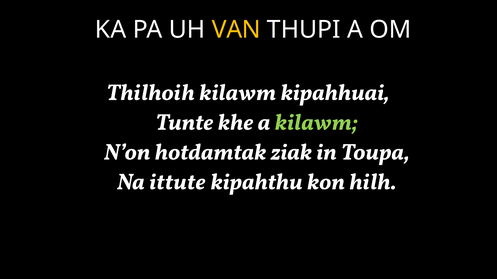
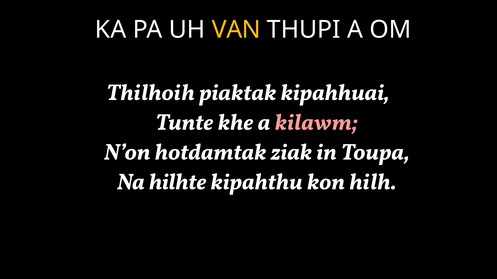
Thilhoih kilawm: kilawm -> piaktak (238, 93)
kilawm colour: light green -> pink (316, 122)
ittute: ittute -> hilhte (178, 182)
